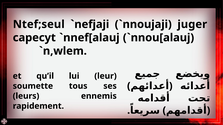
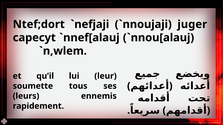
Ntef;seul: Ntef;seul -> Ntef;dort (39, 24)
